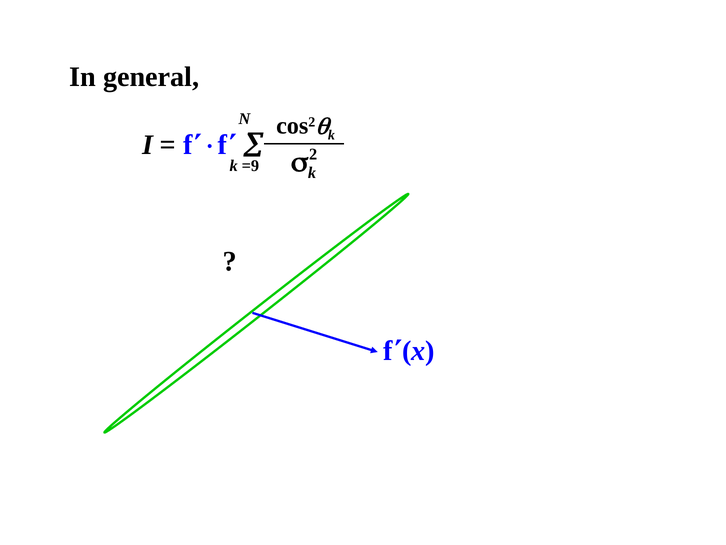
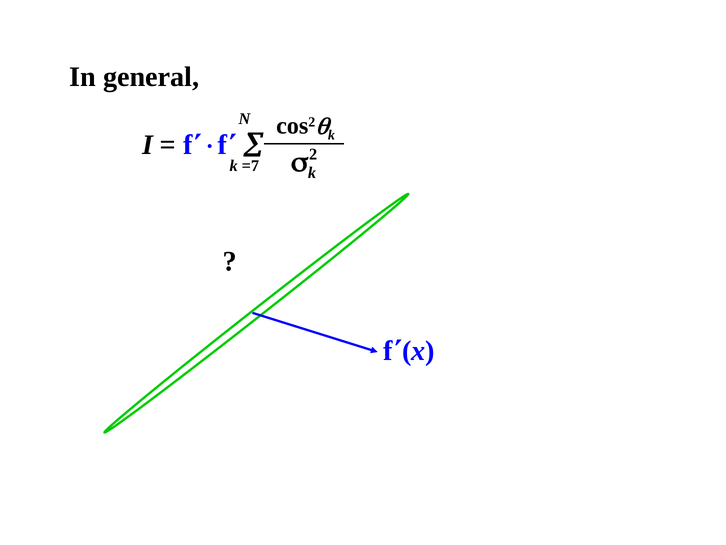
=9: =9 -> =7 (250, 166)
